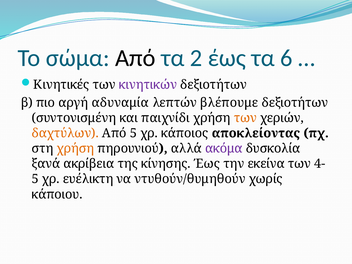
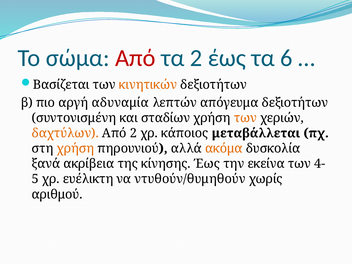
Από colour: black -> red (135, 58)
Κινητικές: Κινητικές -> Βασίζεται (61, 85)
κινητικών colour: purple -> orange (148, 85)
βλέπουμε: βλέπουμε -> απόγευμα (229, 103)
παιχνίδι: παιχνίδι -> σταδίων (166, 118)
Από 5: 5 -> 2 (133, 133)
αποκλείοντας: αποκλείοντας -> μεταβάλλεται (256, 133)
ακόμα colour: purple -> orange (224, 148)
κάποιου: κάποιου -> αριθμού (57, 194)
